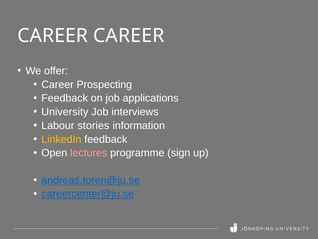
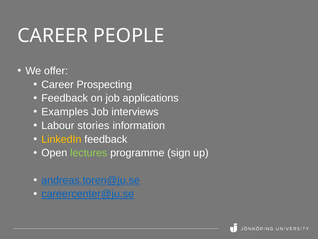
CAREER CAREER: CAREER -> PEOPLE (129, 36)
University: University -> Examples (65, 112)
lectures colour: pink -> light green (89, 153)
